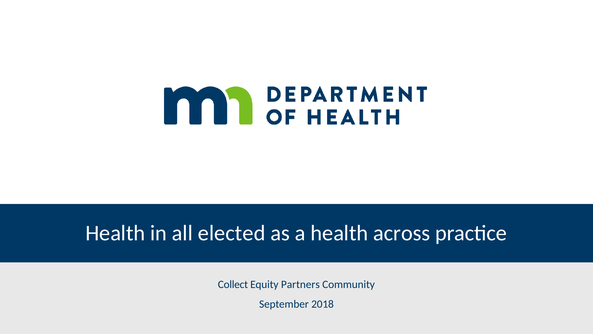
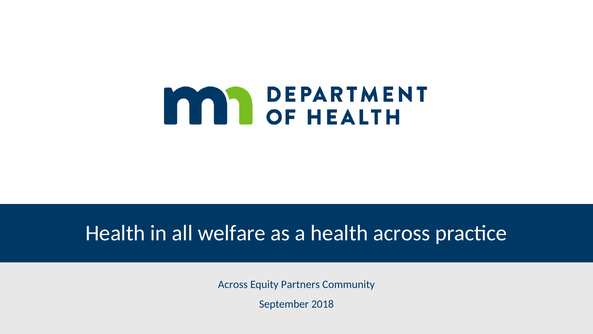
elected: elected -> welfare (232, 233)
Collect: Collect -> Across (233, 284)
